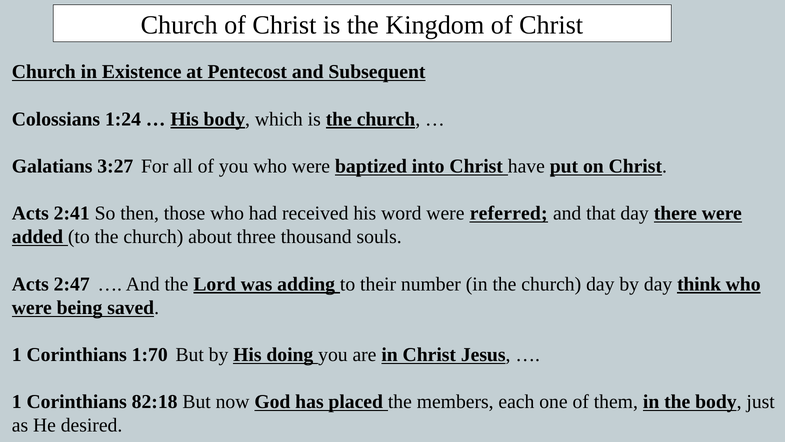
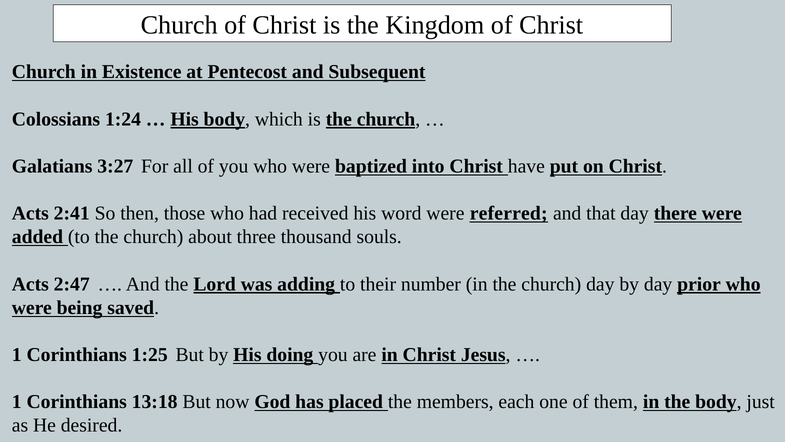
think: think -> prior (699, 284)
1:70: 1:70 -> 1:25 (150, 354)
82:18: 82:18 -> 13:18 (155, 402)
